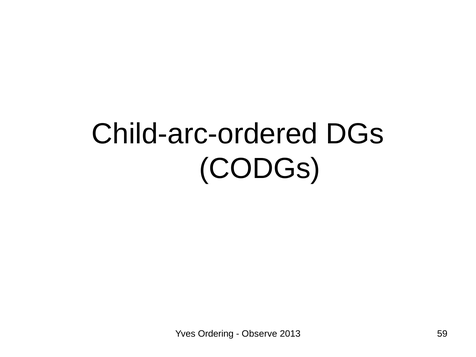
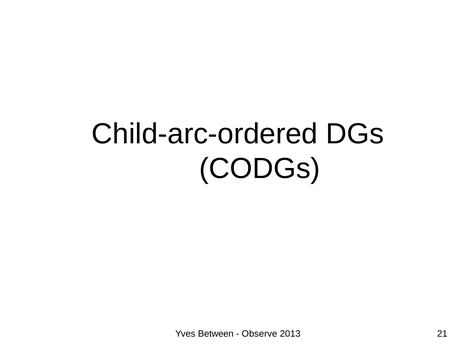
Ordering: Ordering -> Between (216, 334)
59: 59 -> 21 (442, 334)
